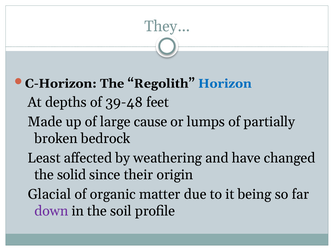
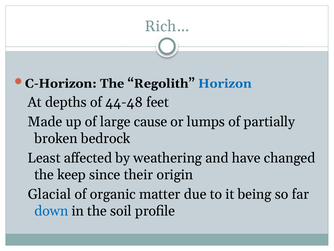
They…: They… -> Rich… (167, 26)
39-48: 39-48 -> 44-48 (124, 102)
solid: solid -> keep (72, 175)
down colour: purple -> blue (51, 211)
